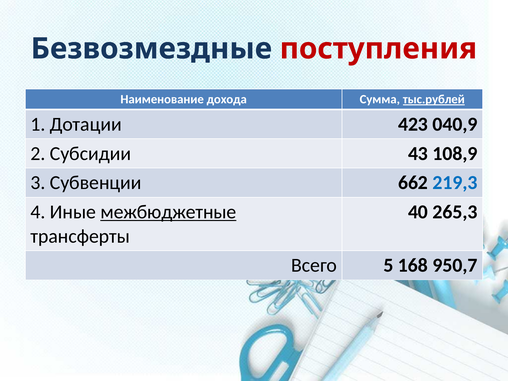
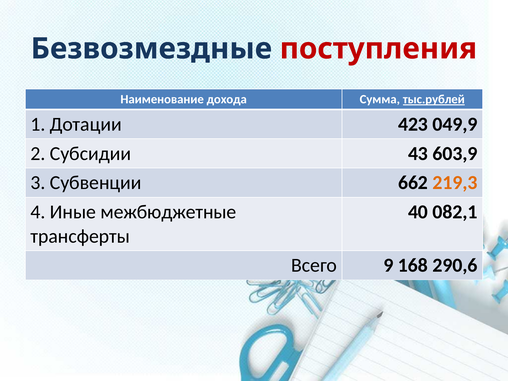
040,9: 040,9 -> 049,9 (455, 124)
108,9: 108,9 -> 603,9 (455, 154)
219,3 colour: blue -> orange (455, 183)
межбюджетные underline: present -> none (168, 212)
265,3: 265,3 -> 082,1 (455, 212)
5: 5 -> 9 (389, 265)
950,7: 950,7 -> 290,6 (455, 265)
